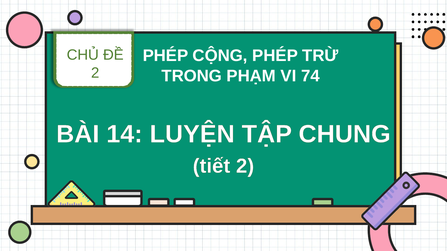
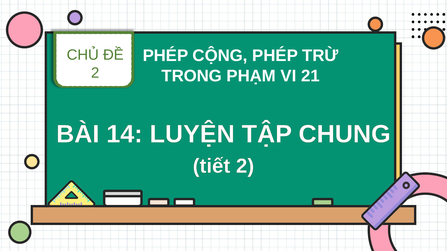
74: 74 -> 21 (310, 76)
